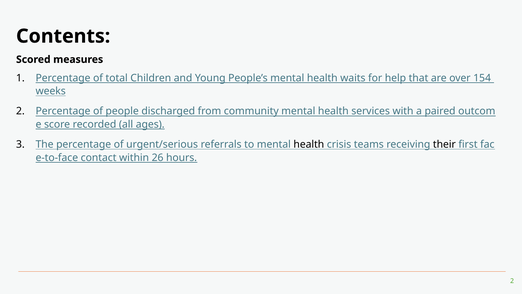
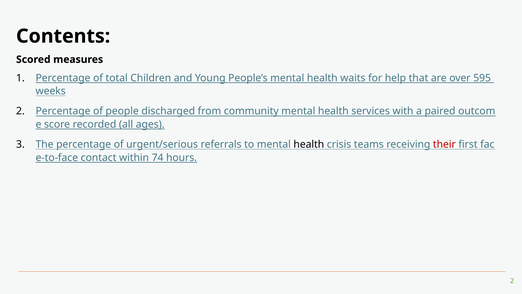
154: 154 -> 595 (482, 78)
their colour: black -> red (444, 144)
26: 26 -> 74 (158, 157)
